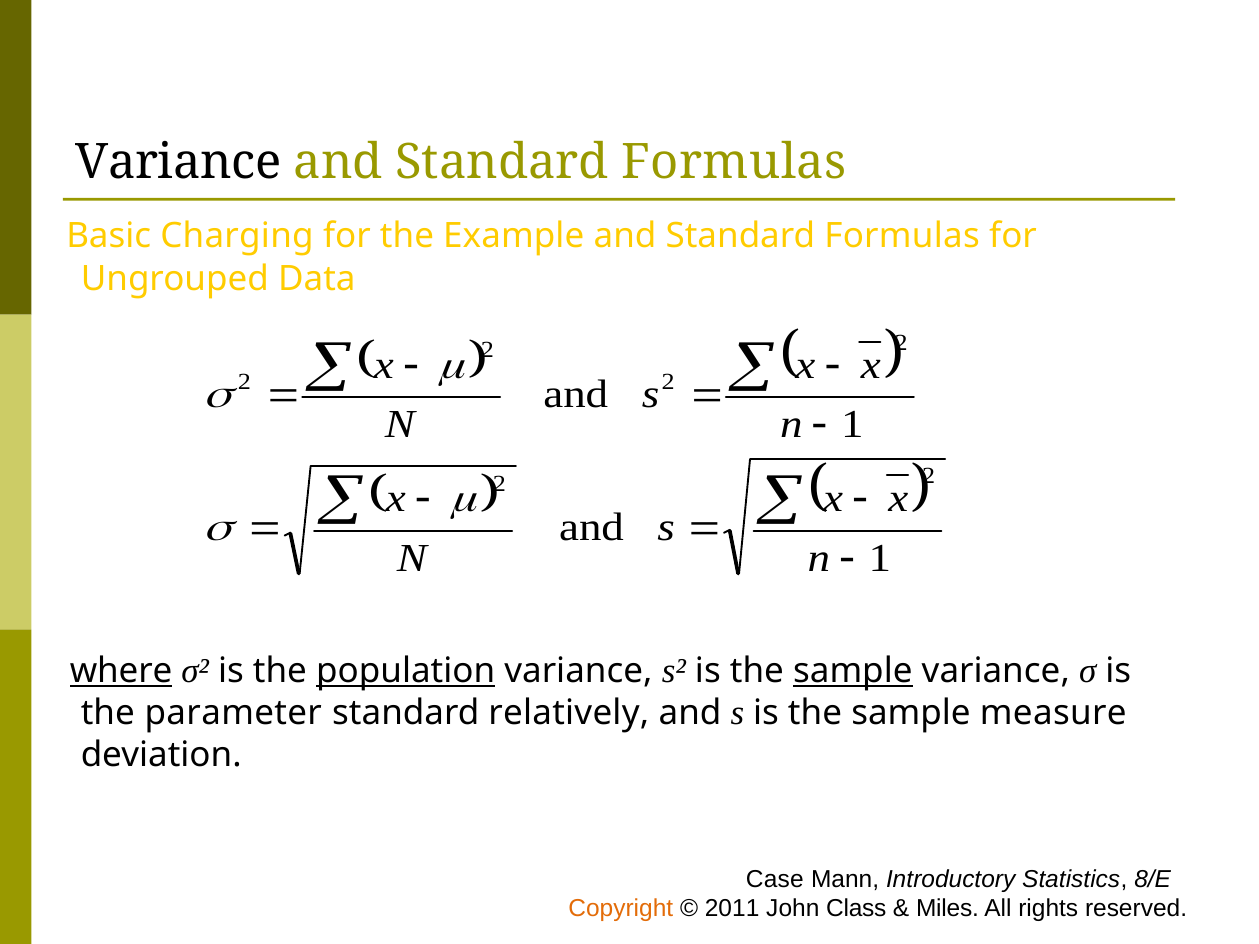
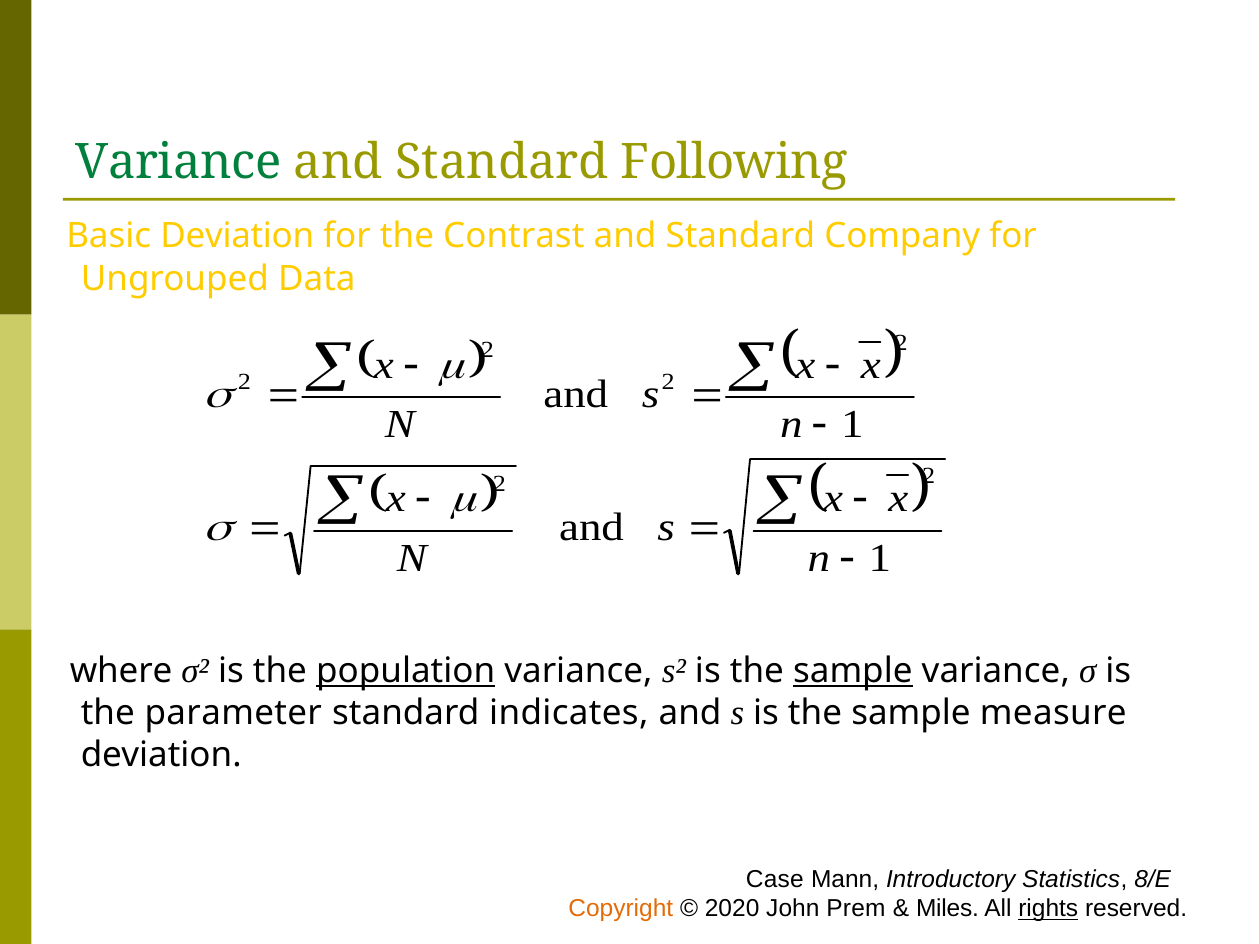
Variance colour: black -> green (178, 163)
Formulas: Formulas -> Following (735, 163)
Basic Charging: Charging -> Deviation (237, 236)
Example: Example -> Contrast (514, 236)
Formulas: Formulas -> Company (902, 236)
where underline: present -> none (121, 671)
relatively: relatively -> indicates (569, 713)
2011: 2011 -> 2020 (732, 909)
Class: Class -> Prem (856, 909)
rights underline: none -> present (1048, 909)
